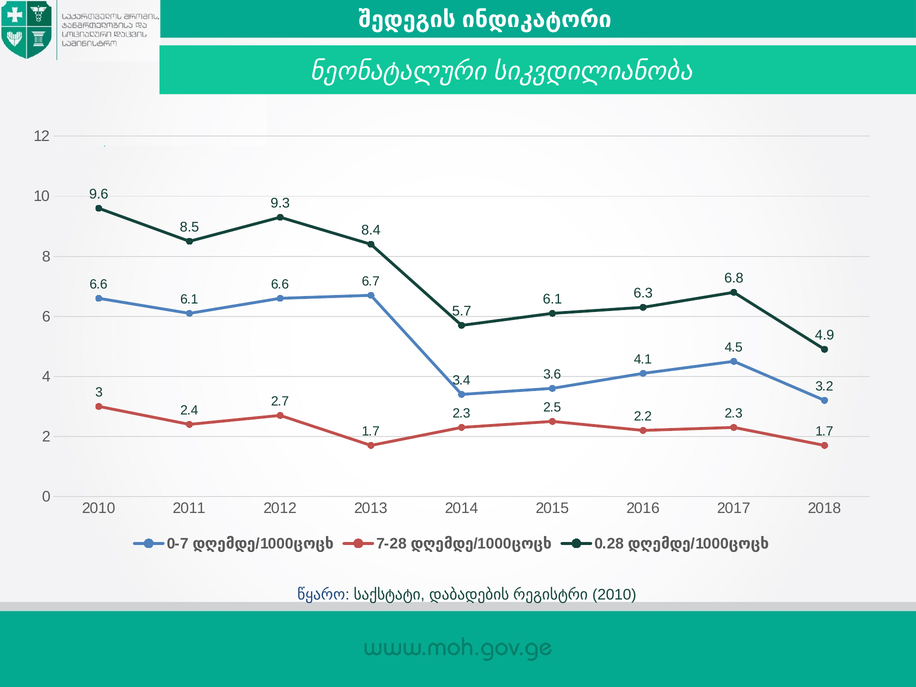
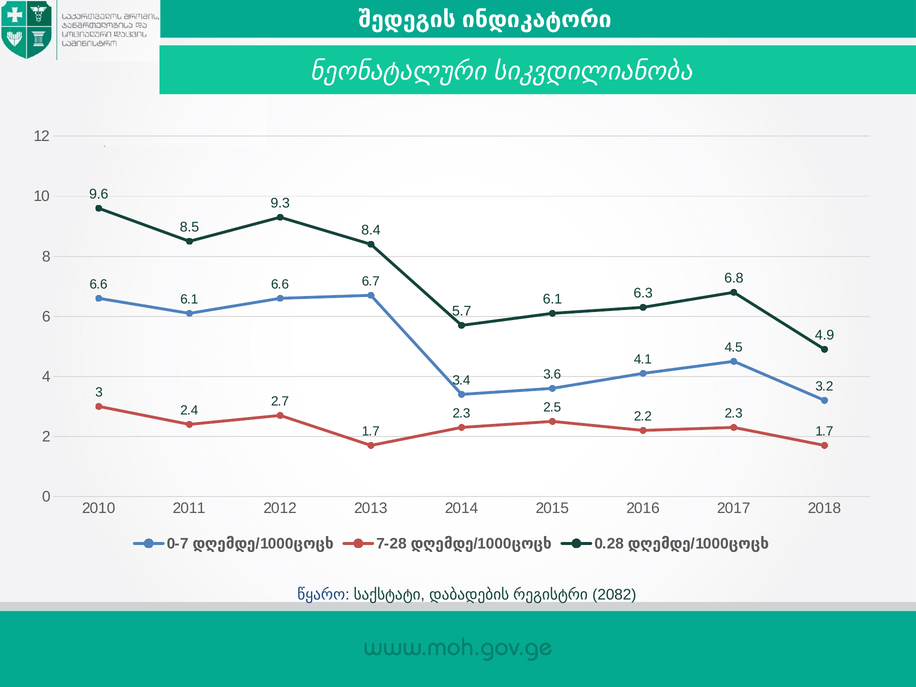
2010: 2010 -> 2082 (614, 595)
